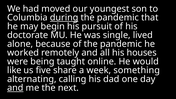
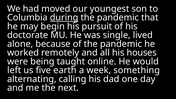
like: like -> left (14, 70)
share: share -> earth (65, 70)
and underline: present -> none (15, 88)
